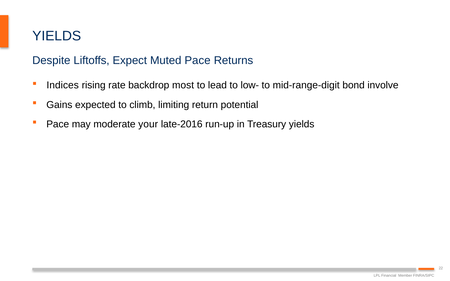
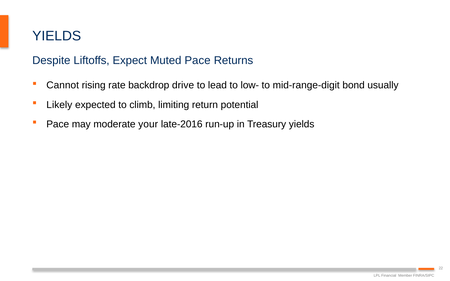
Indices: Indices -> Cannot (63, 85)
most: most -> drive (183, 85)
involve: involve -> usually (383, 85)
Gains: Gains -> Likely (59, 105)
